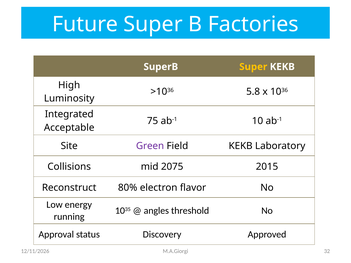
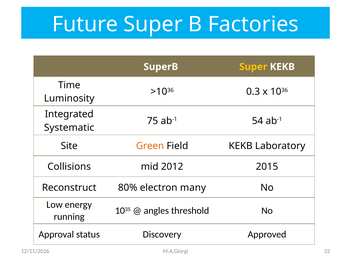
High: High -> Time (69, 85)
5.8: 5.8 -> 0.3 (253, 92)
10: 10 -> 54 (258, 121)
Acceptable: Acceptable -> Systematic (69, 128)
Green colour: purple -> orange (150, 146)
2075: 2075 -> 2012 (172, 167)
flavor: flavor -> many (193, 188)
